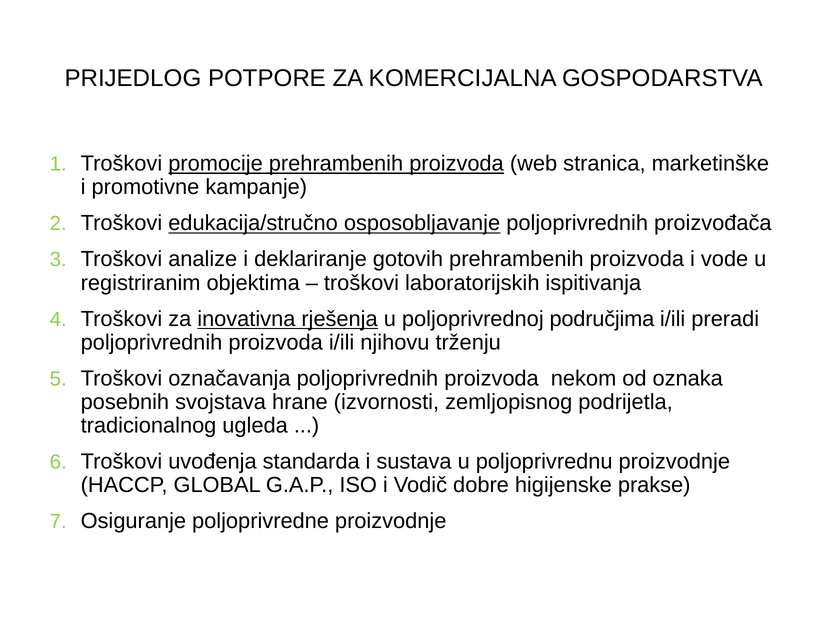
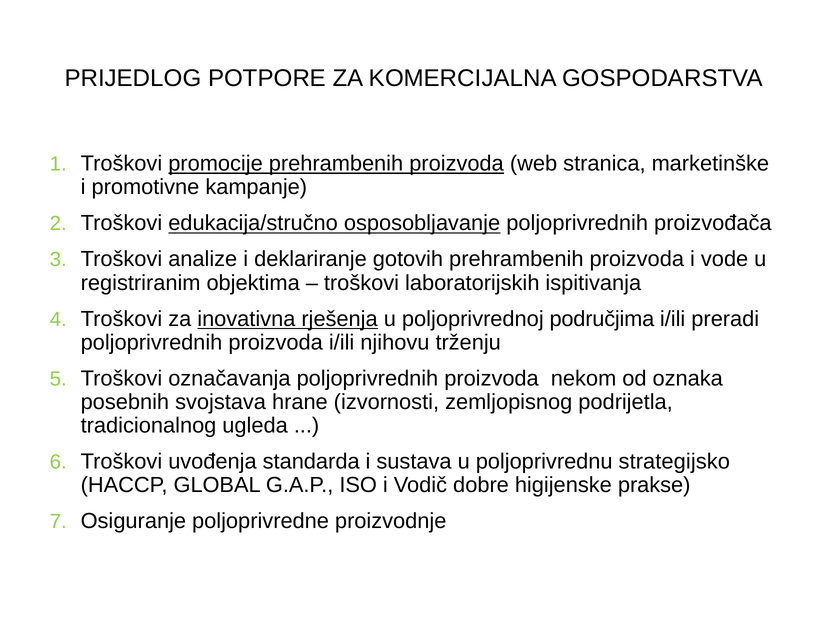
poljoprivrednu proizvodnje: proizvodnje -> strategijsko (674, 462)
